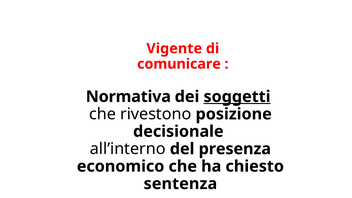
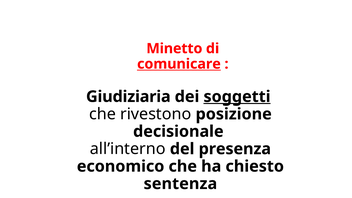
Vigente: Vigente -> Minetto (174, 48)
comunicare underline: none -> present (179, 64)
Normativa: Normativa -> Giudiziaria (128, 97)
